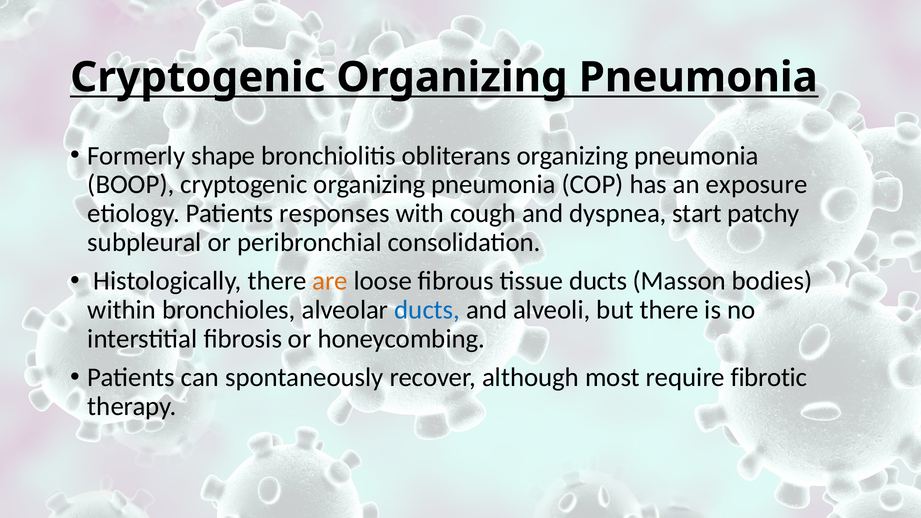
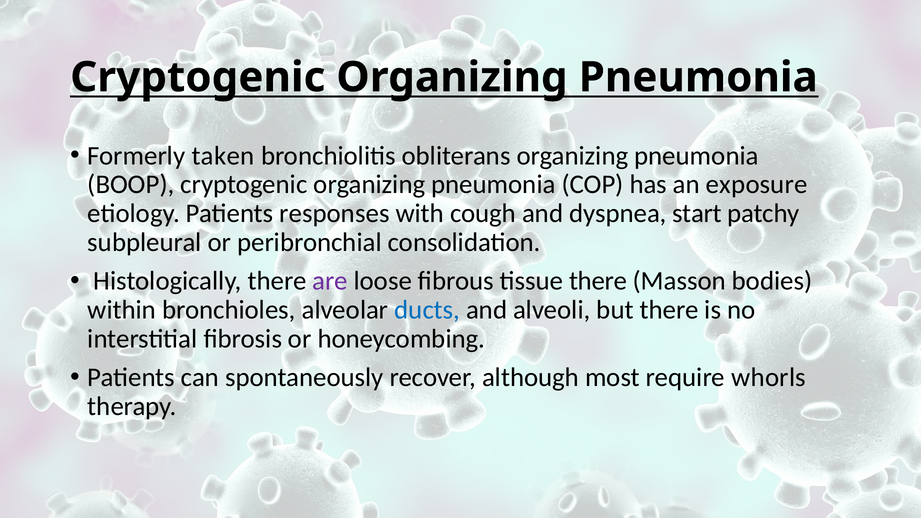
shape: shape -> taken (223, 156)
are colour: orange -> purple (330, 281)
tissue ducts: ducts -> there (598, 281)
fibrotic: fibrotic -> whorls (769, 378)
